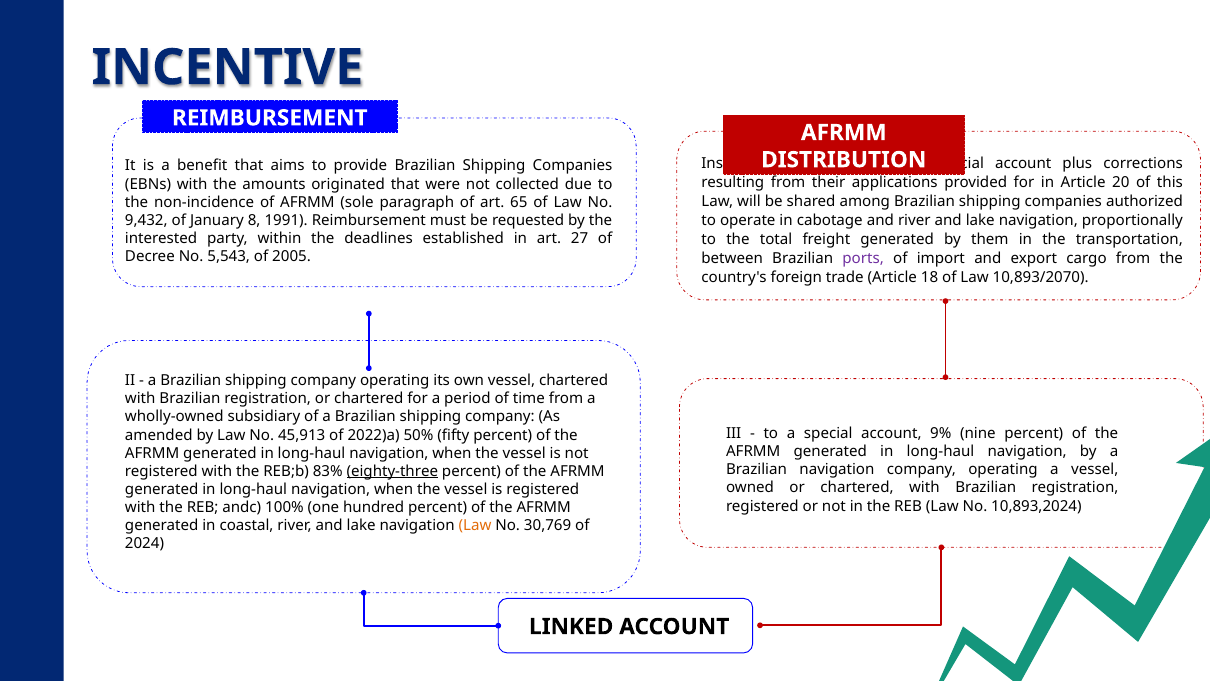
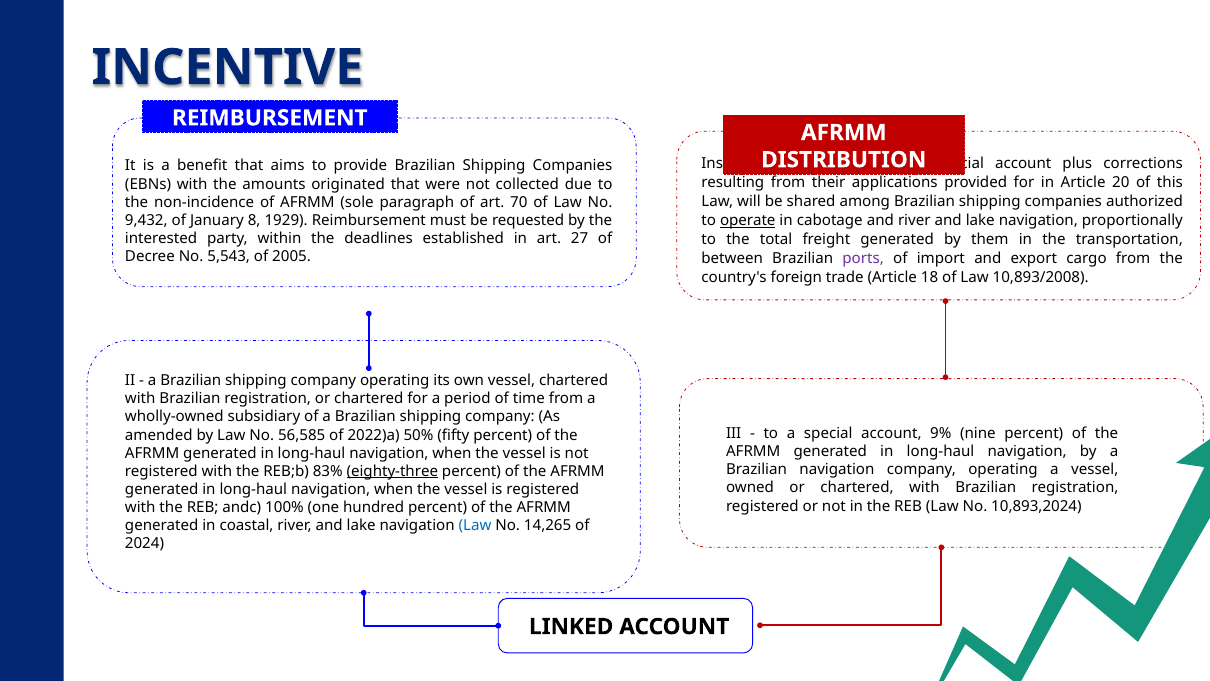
65: 65 -> 70 (519, 202)
1991: 1991 -> 1929 (286, 220)
operate underline: none -> present (748, 220)
10,893/2070: 10,893/2070 -> 10,893/2008 (1041, 277)
45,913: 45,913 -> 56,585 (302, 435)
Law colour: orange -> blue (475, 526)
30,769: 30,769 -> 14,265 (548, 526)
